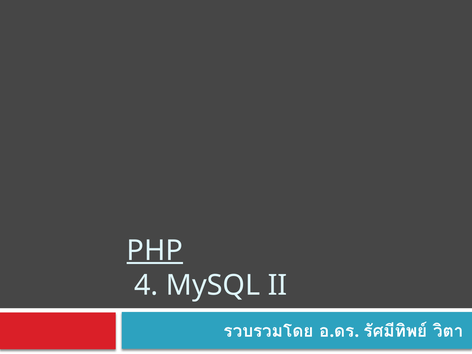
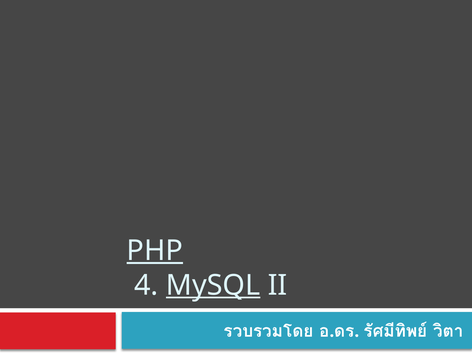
MySQL underline: none -> present (213, 285)
